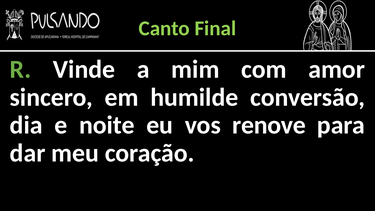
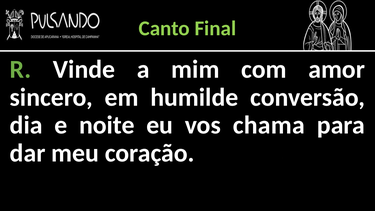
renove: renove -> chama (269, 125)
